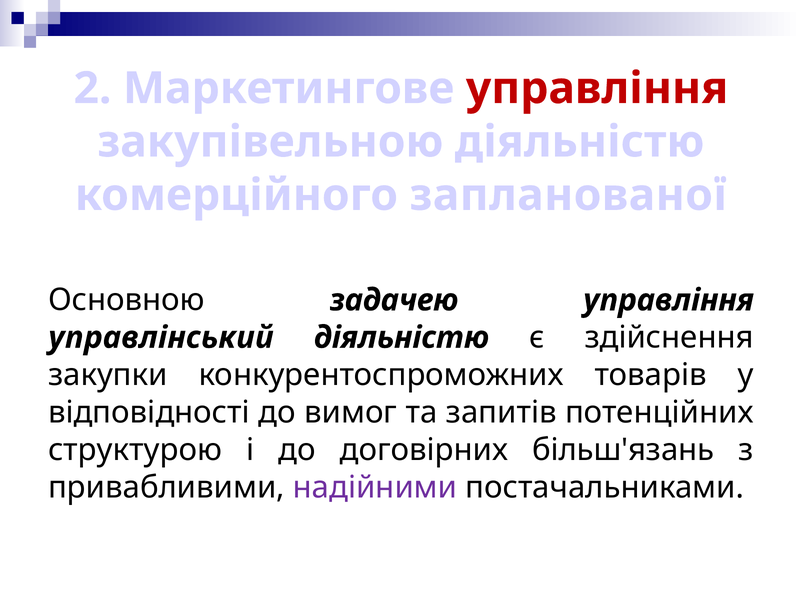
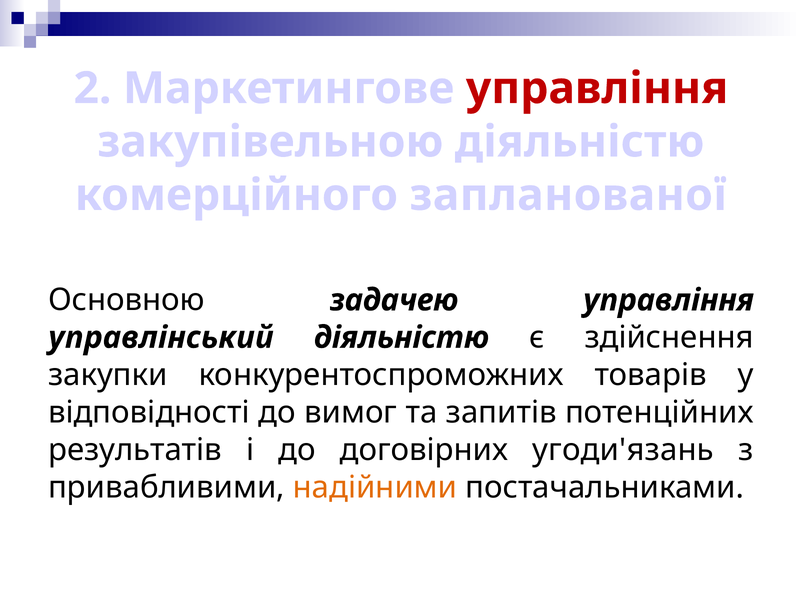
структурою: структурою -> результатів (135, 450)
більш'язань: більш'язань -> угоди'язань (623, 450)
надійними colour: purple -> orange (375, 488)
